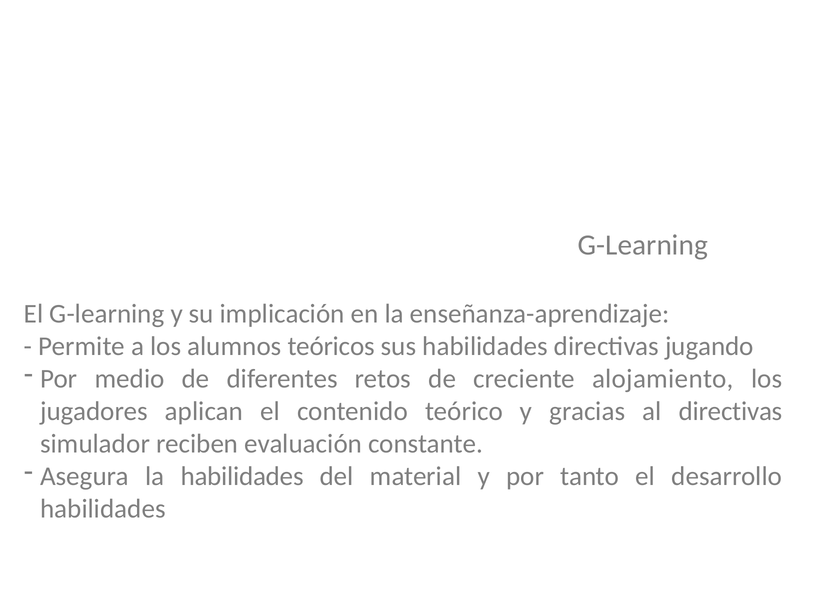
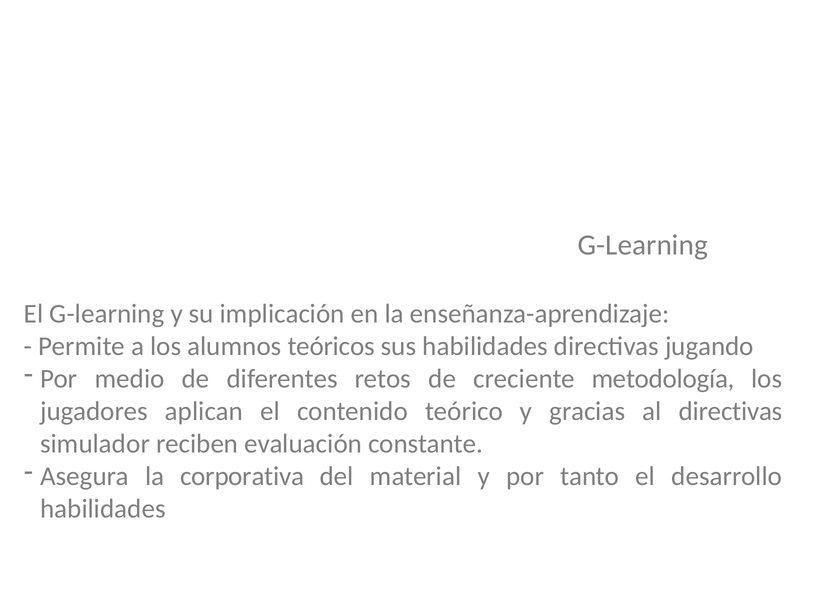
alojamiento: alojamiento -> metodología (663, 379)
la habilidades: habilidades -> corporativa (242, 477)
